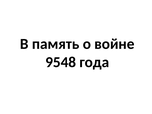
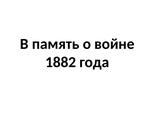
9548: 9548 -> 1882 (61, 62)
